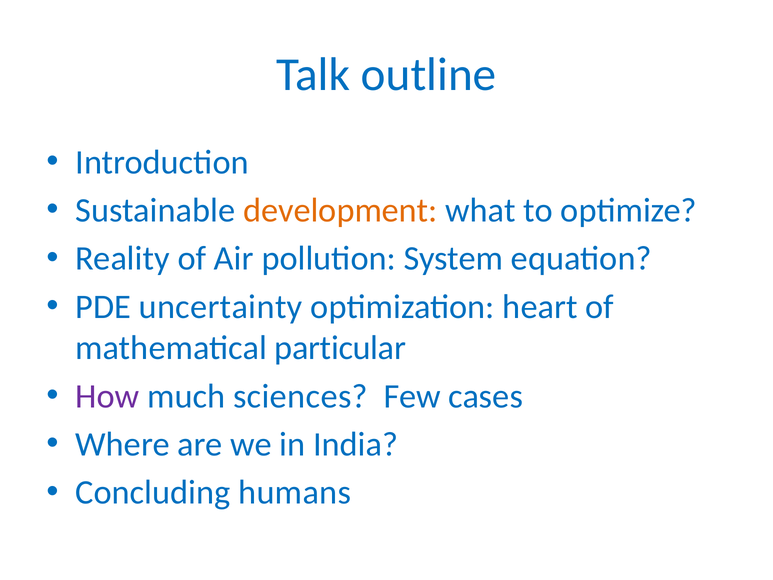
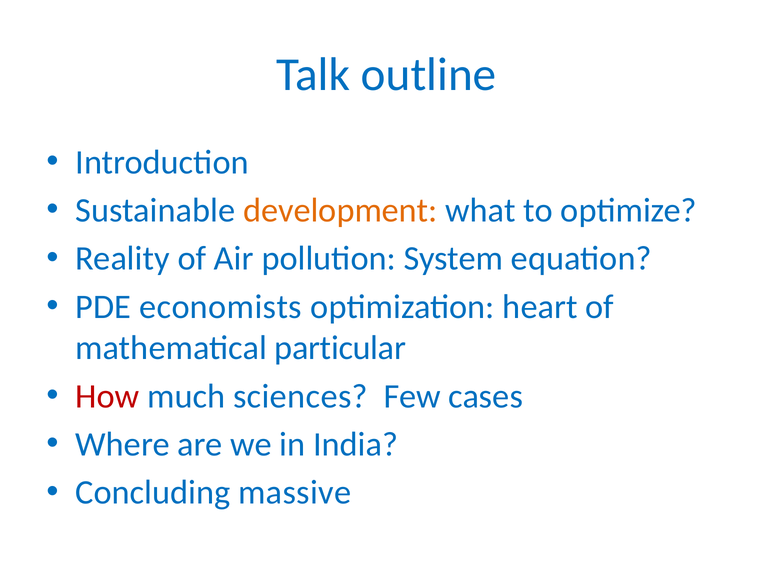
uncertainty: uncertainty -> economists (221, 307)
How colour: purple -> red (107, 396)
humans: humans -> massive (295, 492)
